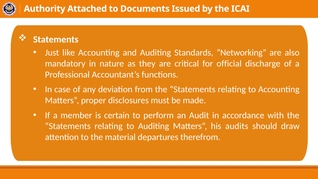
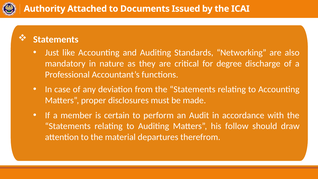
official: official -> degree (229, 64)
audits: audits -> follow (237, 126)
